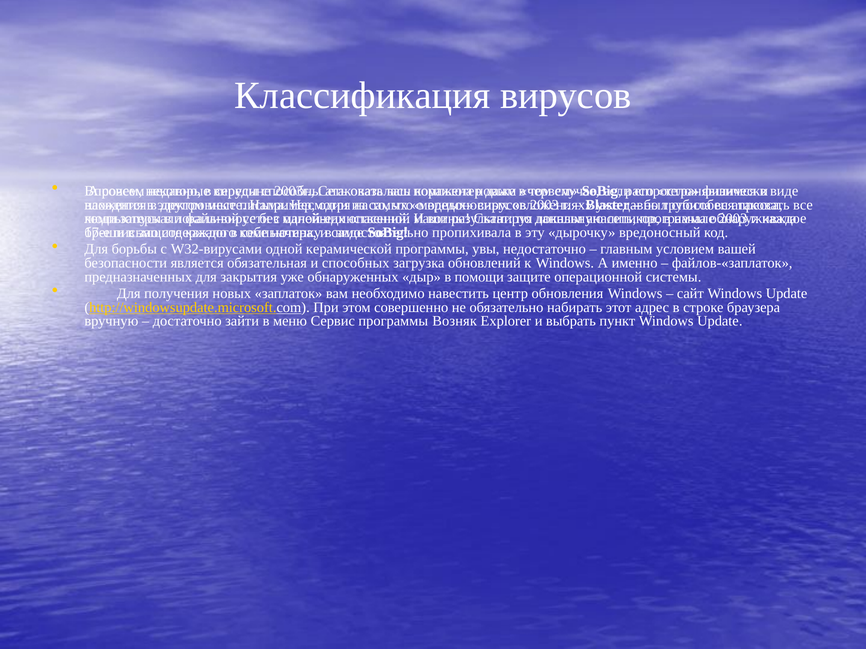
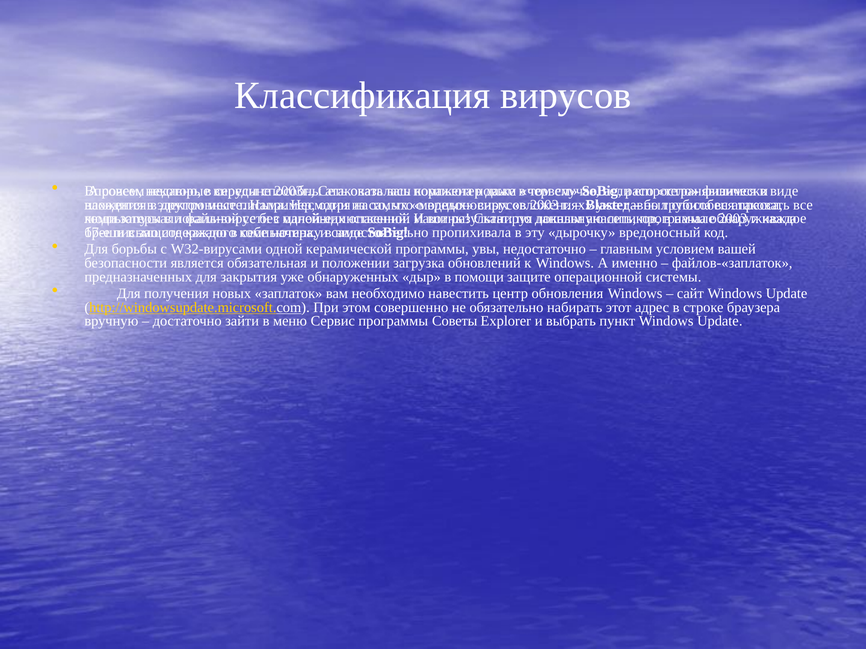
способных: способных -> положении (356, 263)
Возняк: Возняк -> Советы (455, 321)
